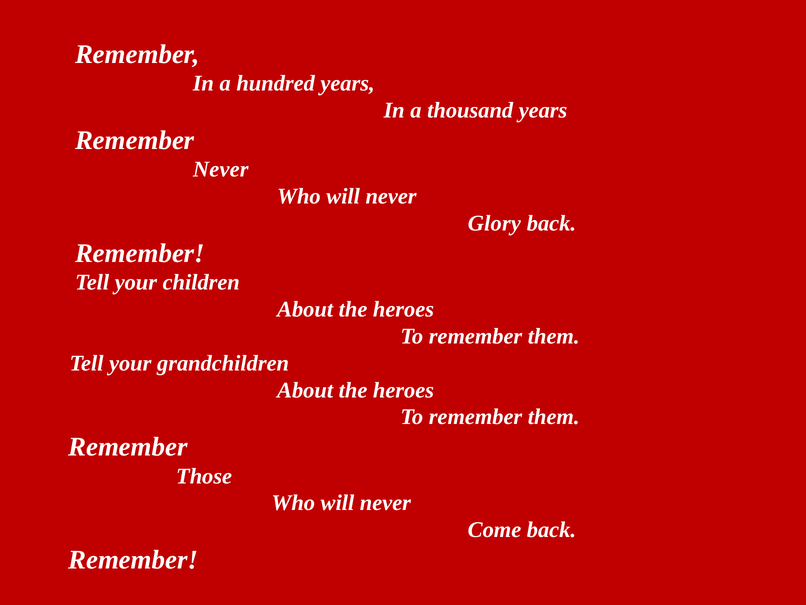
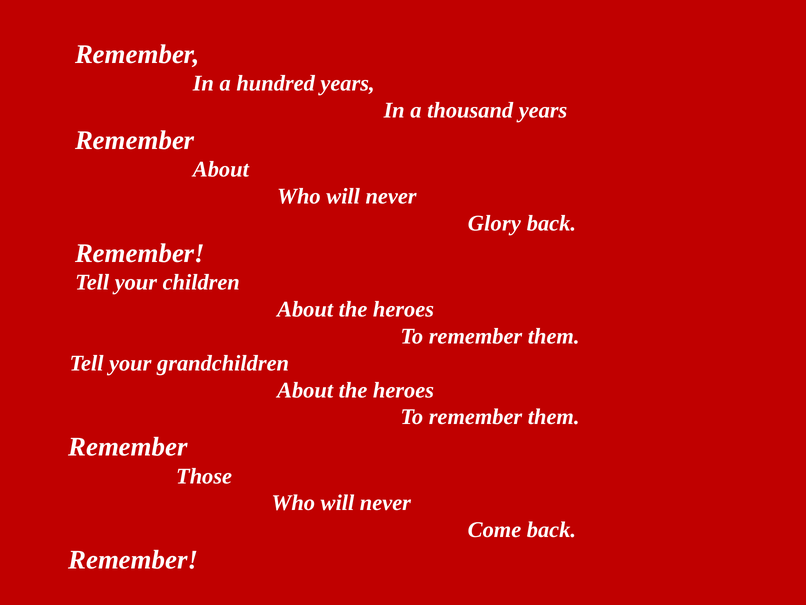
Never: Never -> About (221, 169)
